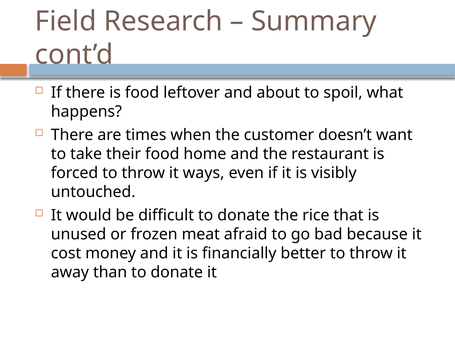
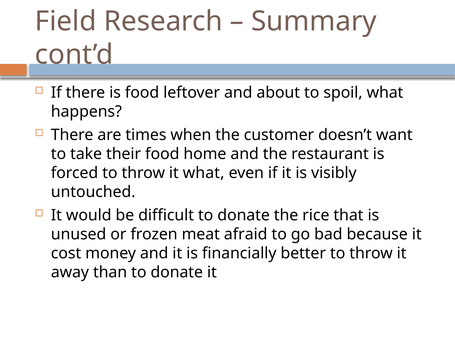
it ways: ways -> what (204, 173)
